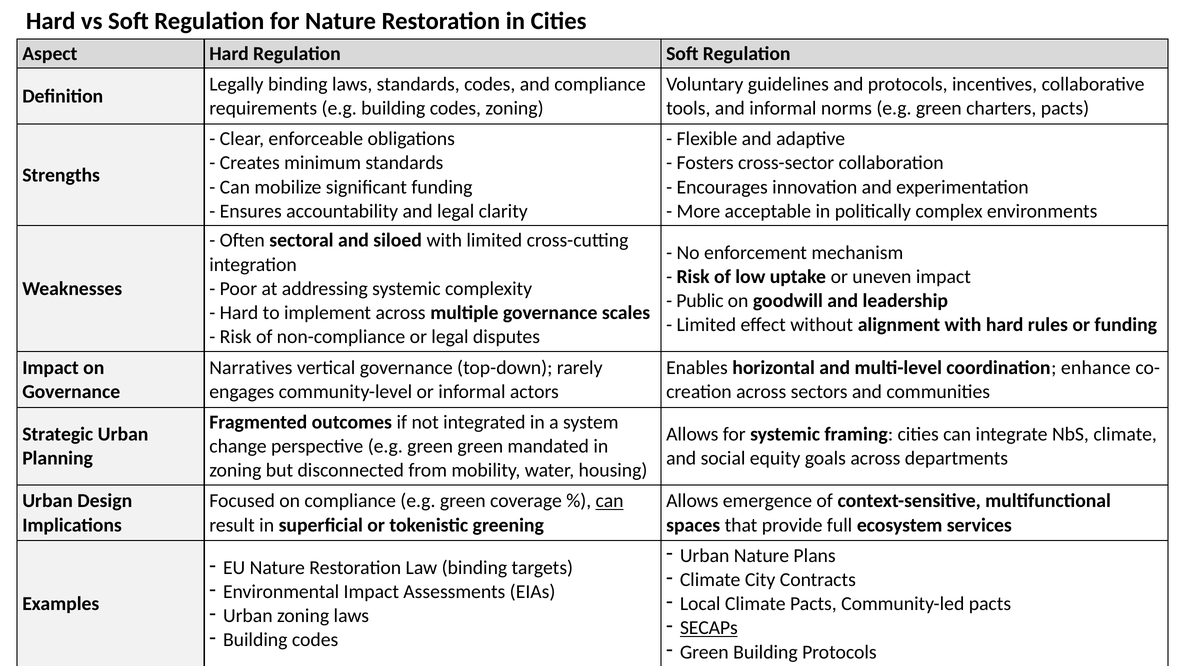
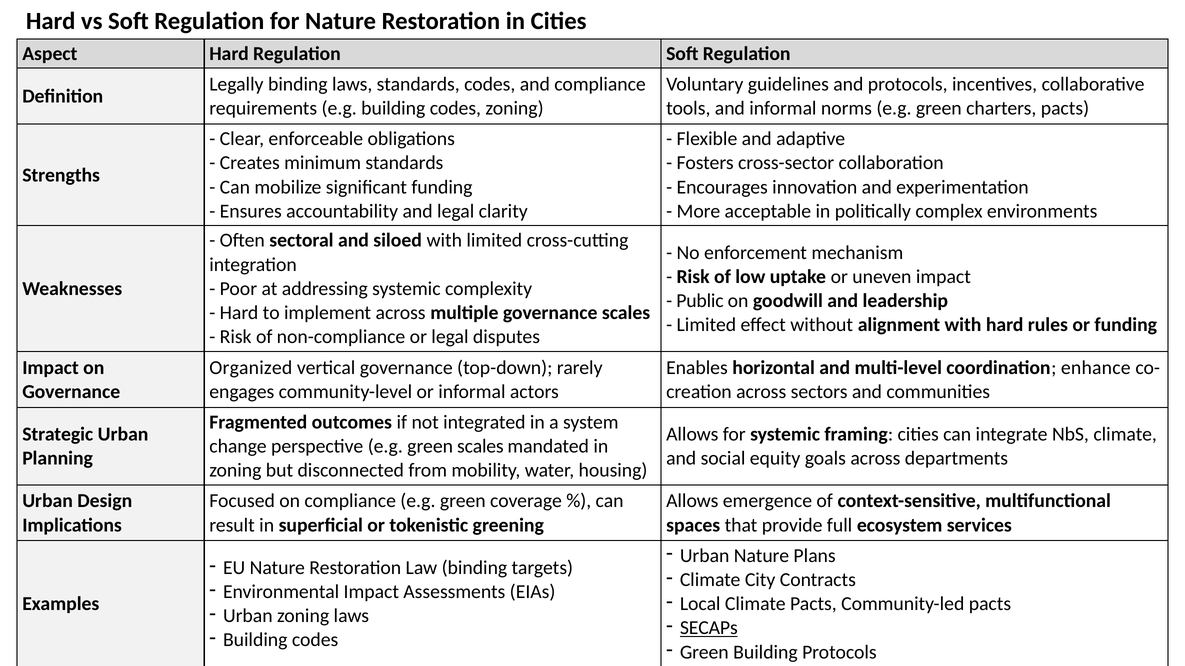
Narratives: Narratives -> Organized (251, 368)
green green: green -> scales (480, 447)
can underline: present -> none (610, 501)
